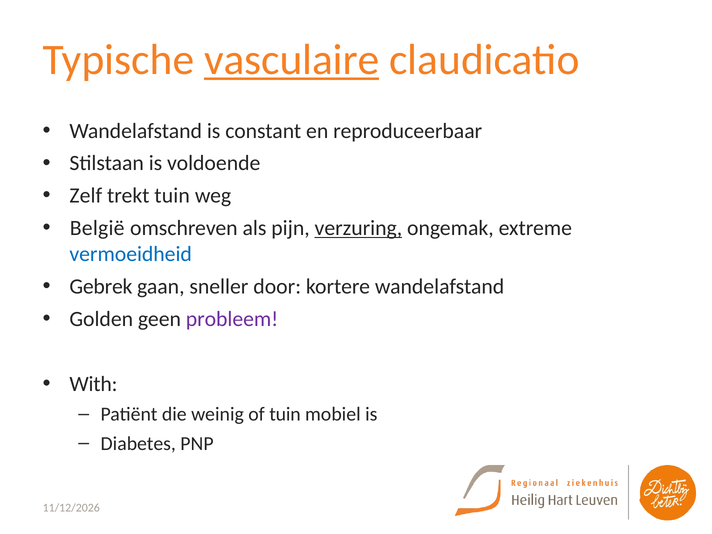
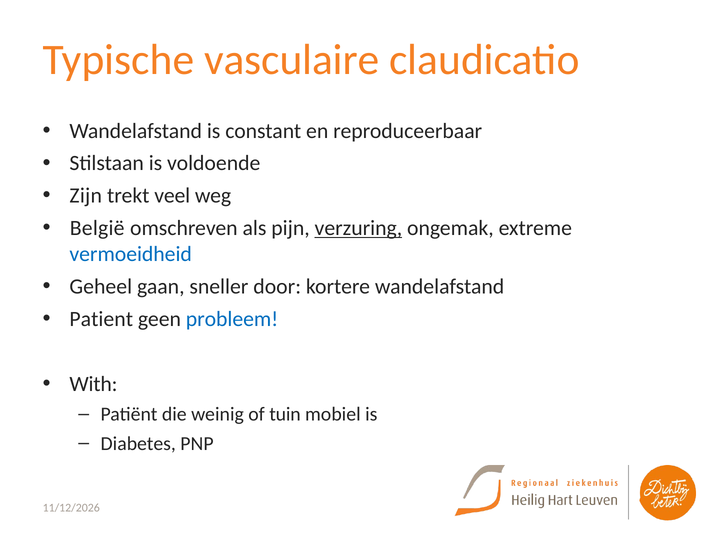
vasculaire underline: present -> none (292, 60)
Zelf: Zelf -> Zijn (86, 196)
trekt tuin: tuin -> veel (172, 196)
Gebrek: Gebrek -> Geheel (101, 287)
Golden: Golden -> Patient (101, 319)
probleem colour: purple -> blue (232, 319)
